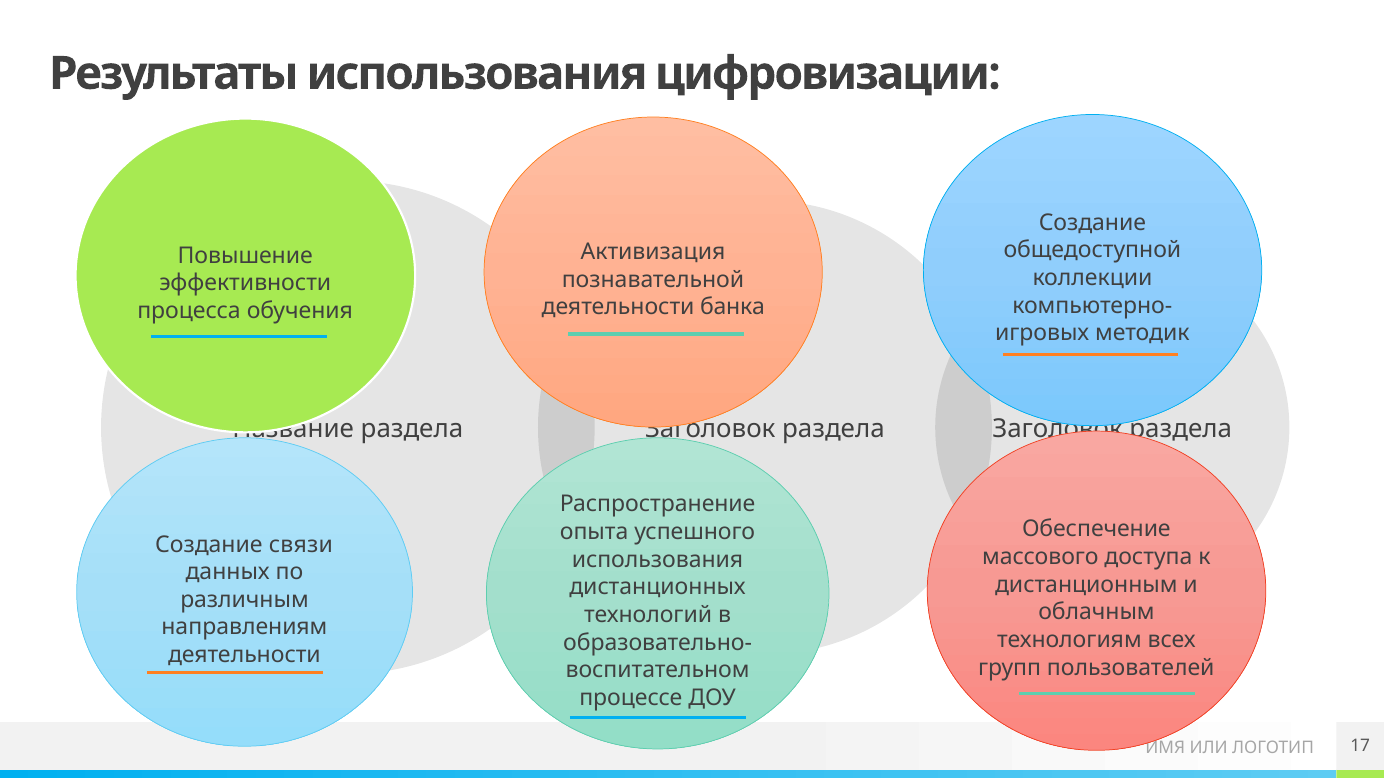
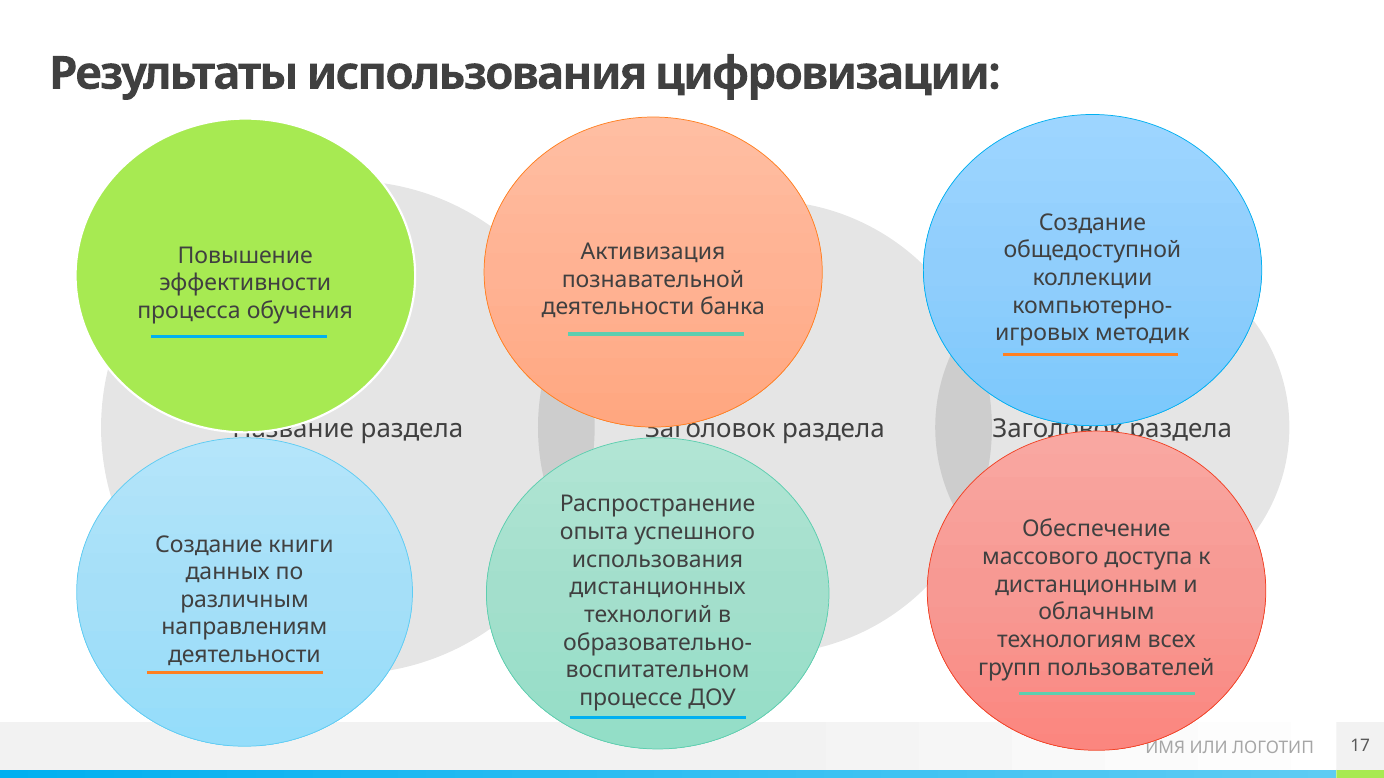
связи: связи -> книги (301, 545)
